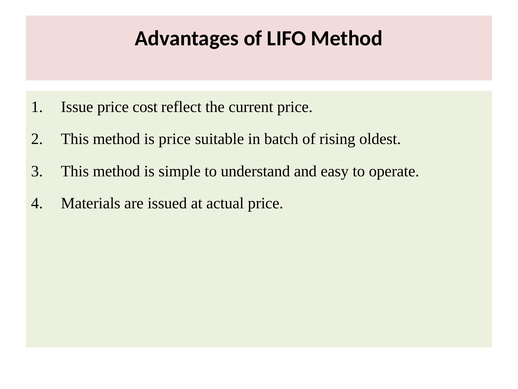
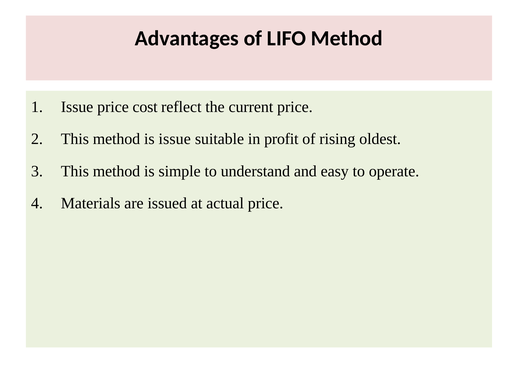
is price: price -> issue (175, 139)
batch: batch -> profit (281, 139)
